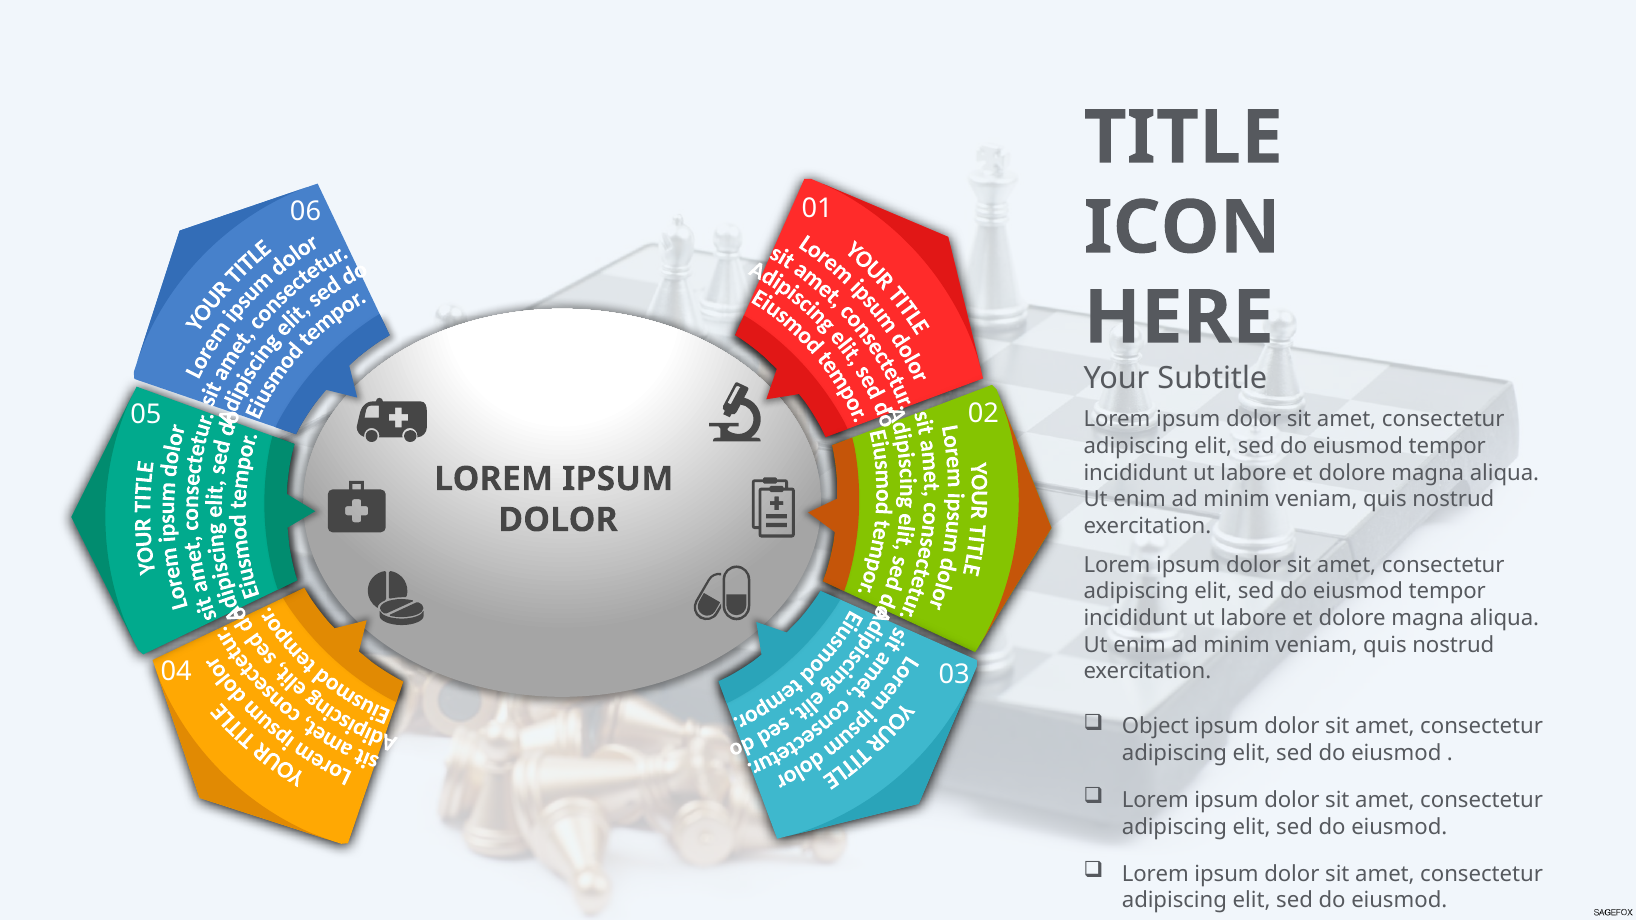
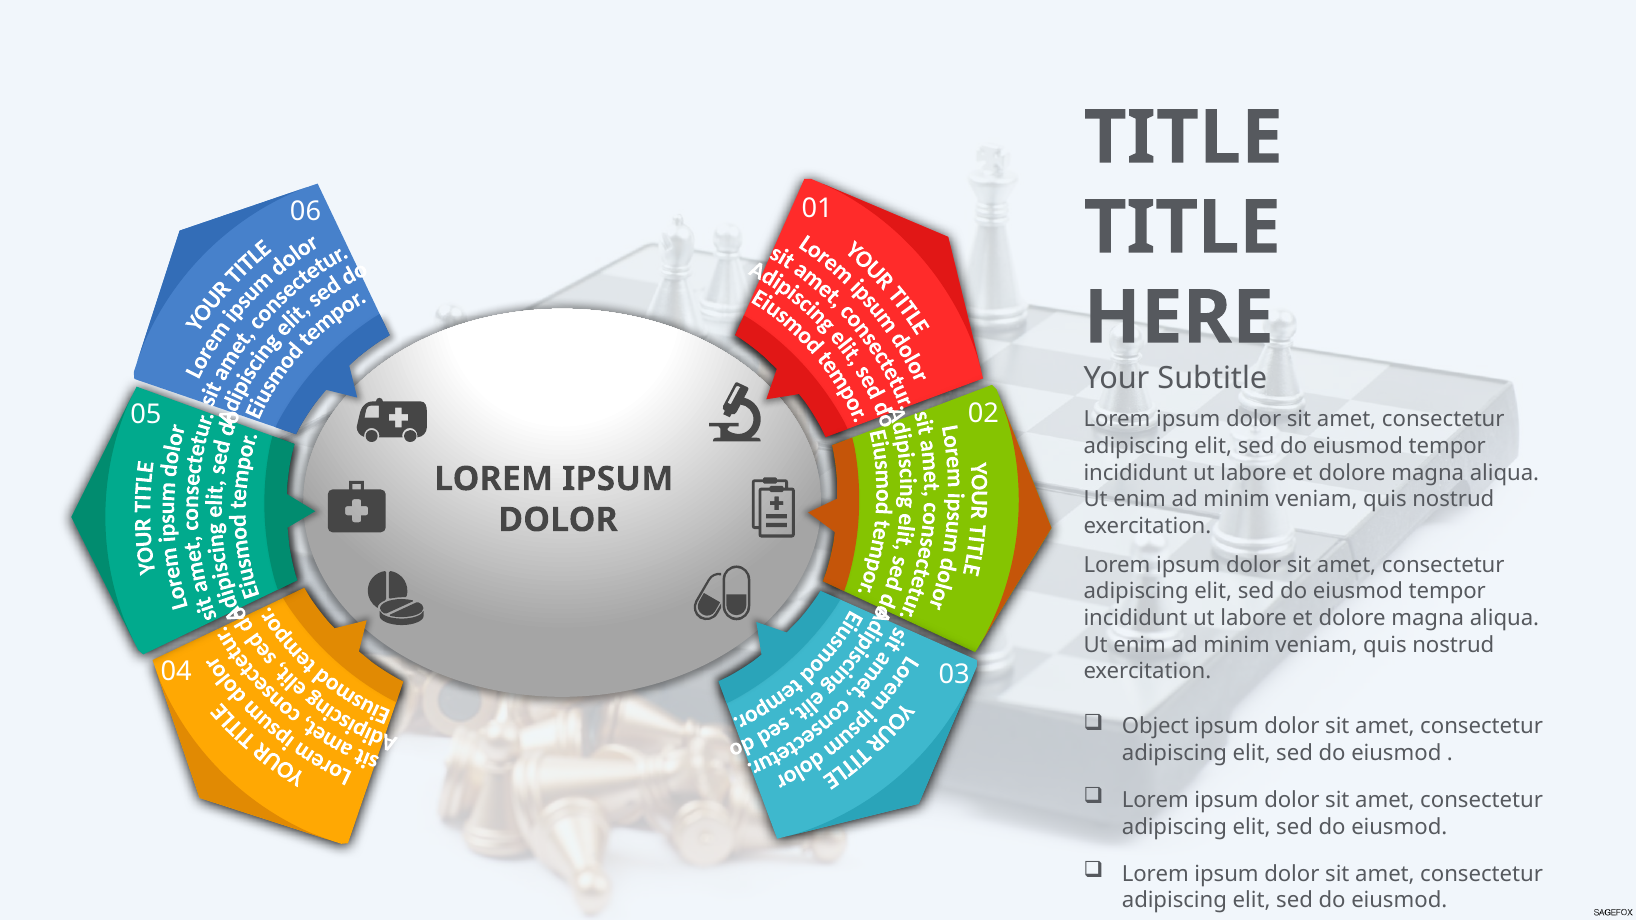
ICON: ICON -> TITLE (1182, 228)
